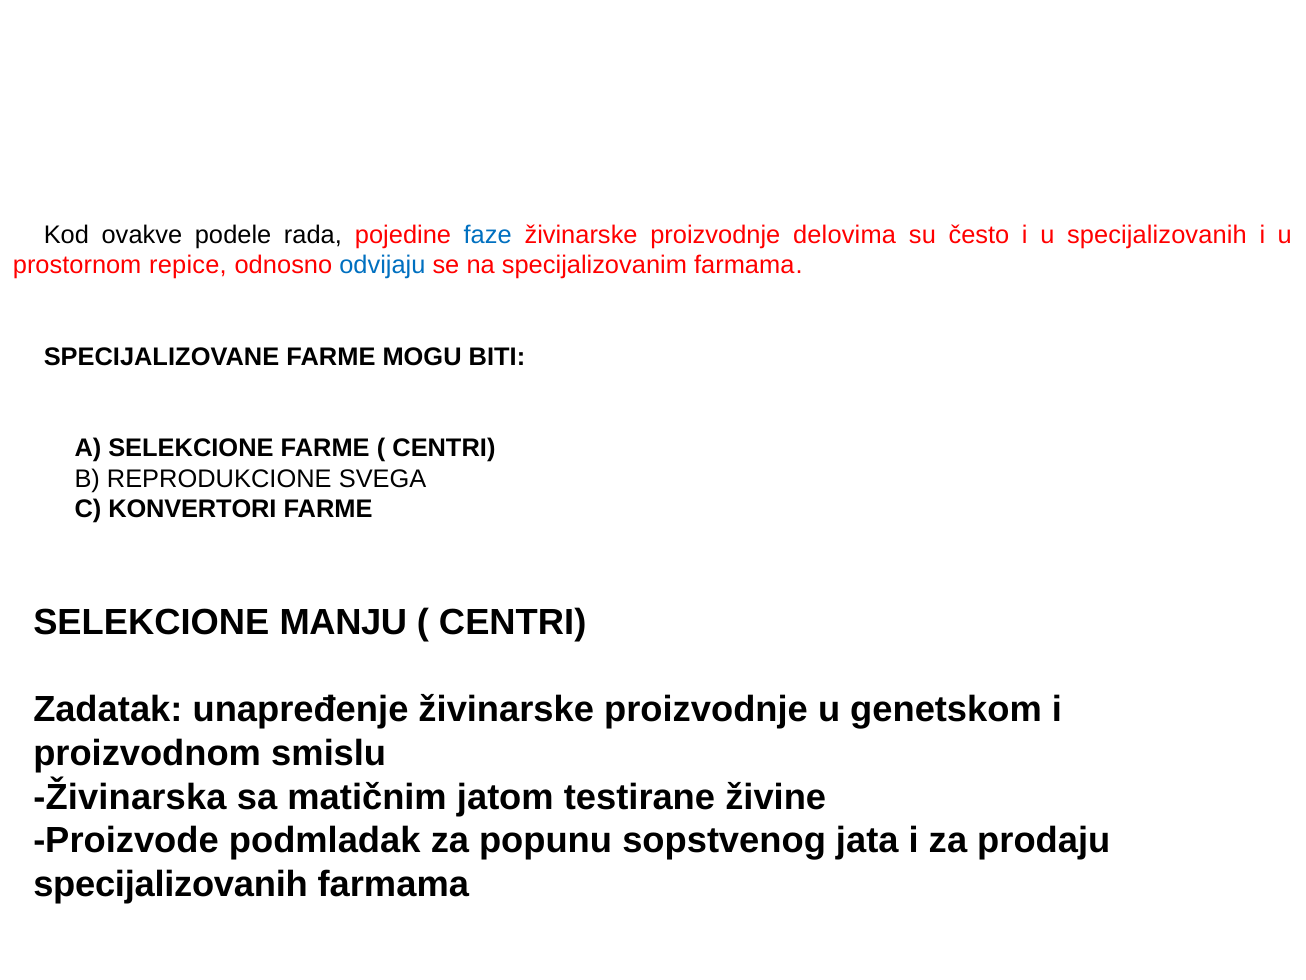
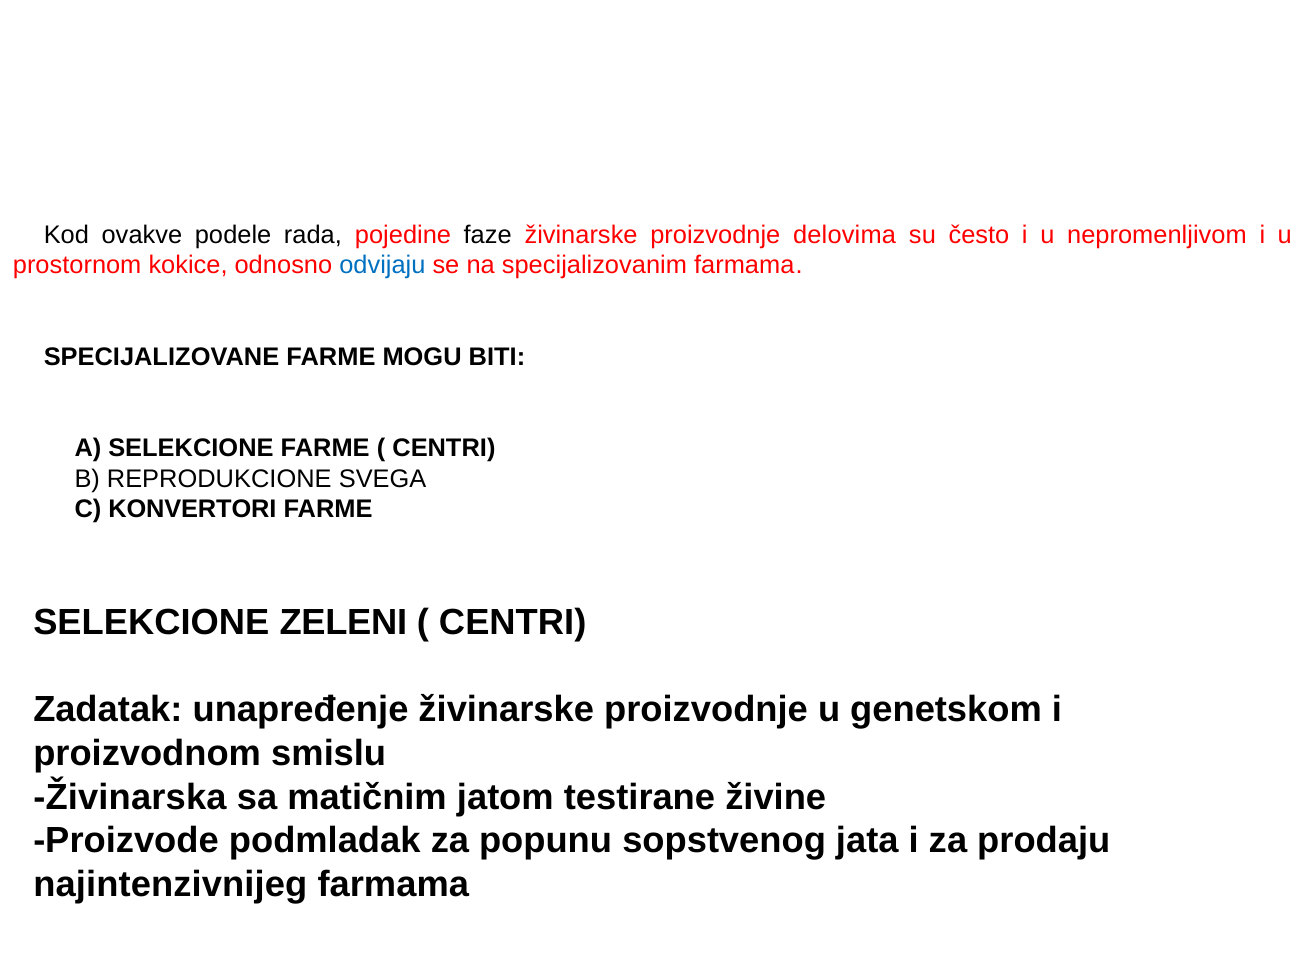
faze colour: blue -> black (488, 235)
u specijalizovanih: specijalizovanih -> nepromenljivom (1157, 235)
repice: repice -> kokice (188, 265)
MANJU: MANJU -> ZELENI (343, 622)
specijalizovanih: specijalizovanih -> najintenzivnijeg (170, 884)
